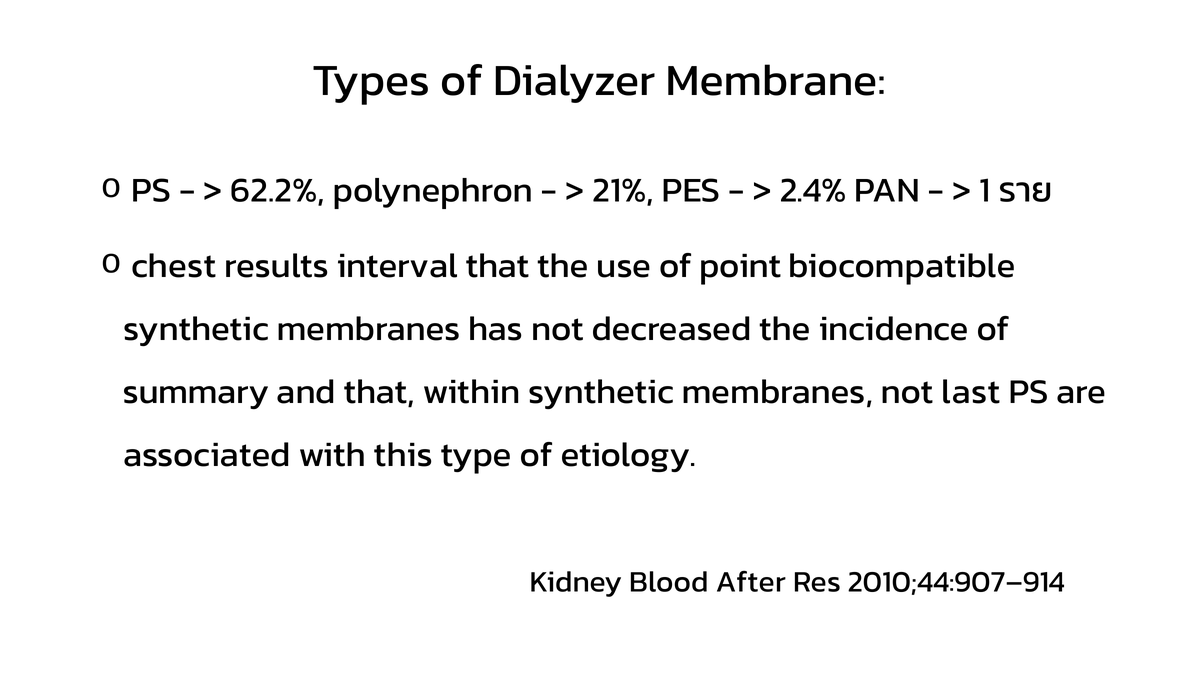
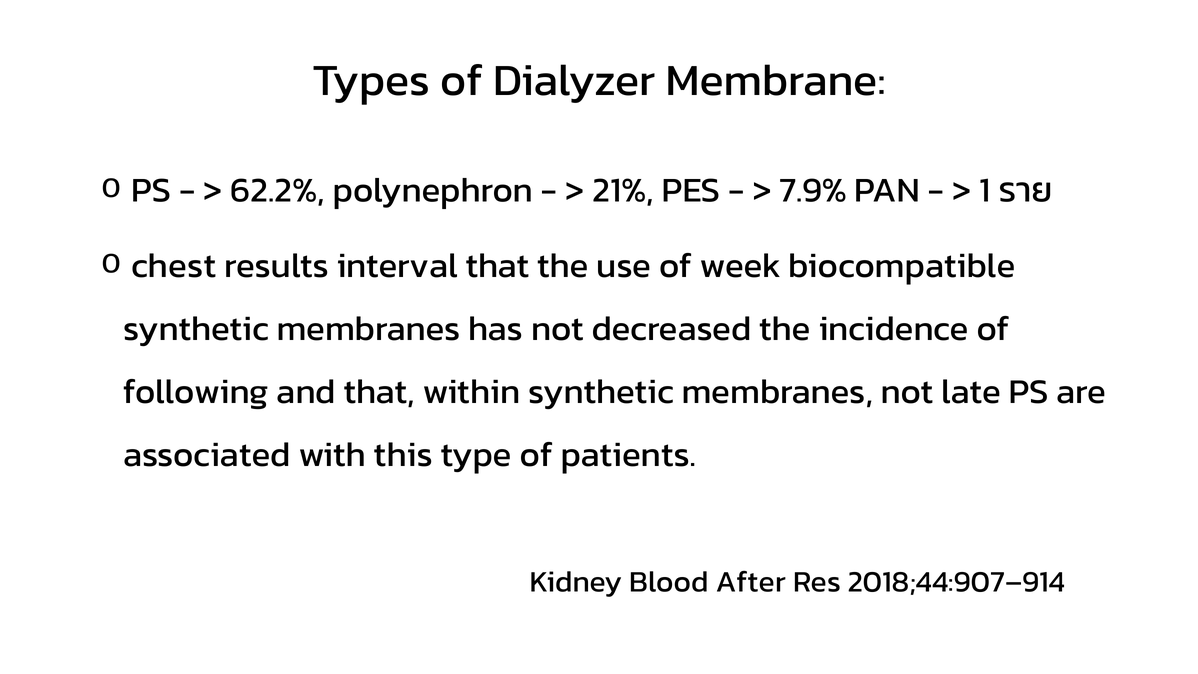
2.4%: 2.4% -> 7.9% (813, 190)
point: point -> week (740, 266)
summary: summary -> following (196, 392)
last: last -> late (971, 392)
etiology: etiology -> patients (628, 455)
2010;44:907–914: 2010;44:907–914 -> 2018;44:907–914 (956, 582)
